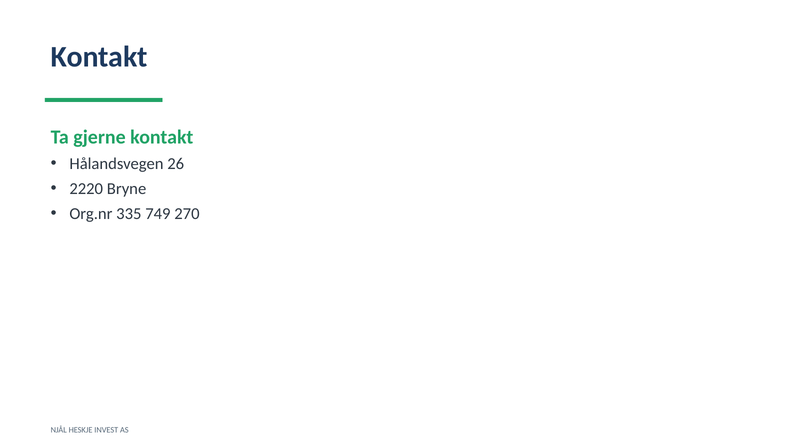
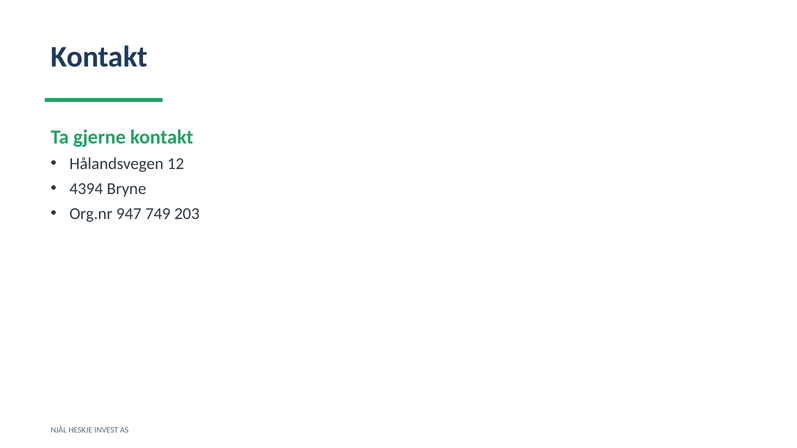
26: 26 -> 12 (176, 164)
2220: 2220 -> 4394 (86, 189)
335: 335 -> 947 (129, 214)
270: 270 -> 203 (187, 214)
